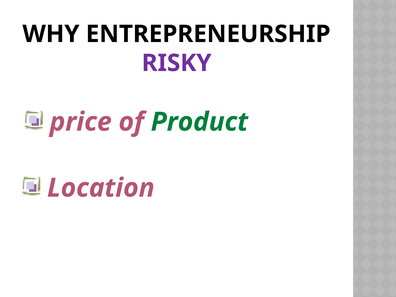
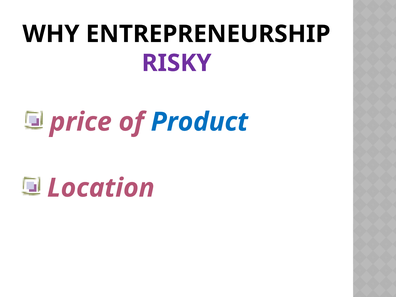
Product colour: green -> blue (199, 122)
